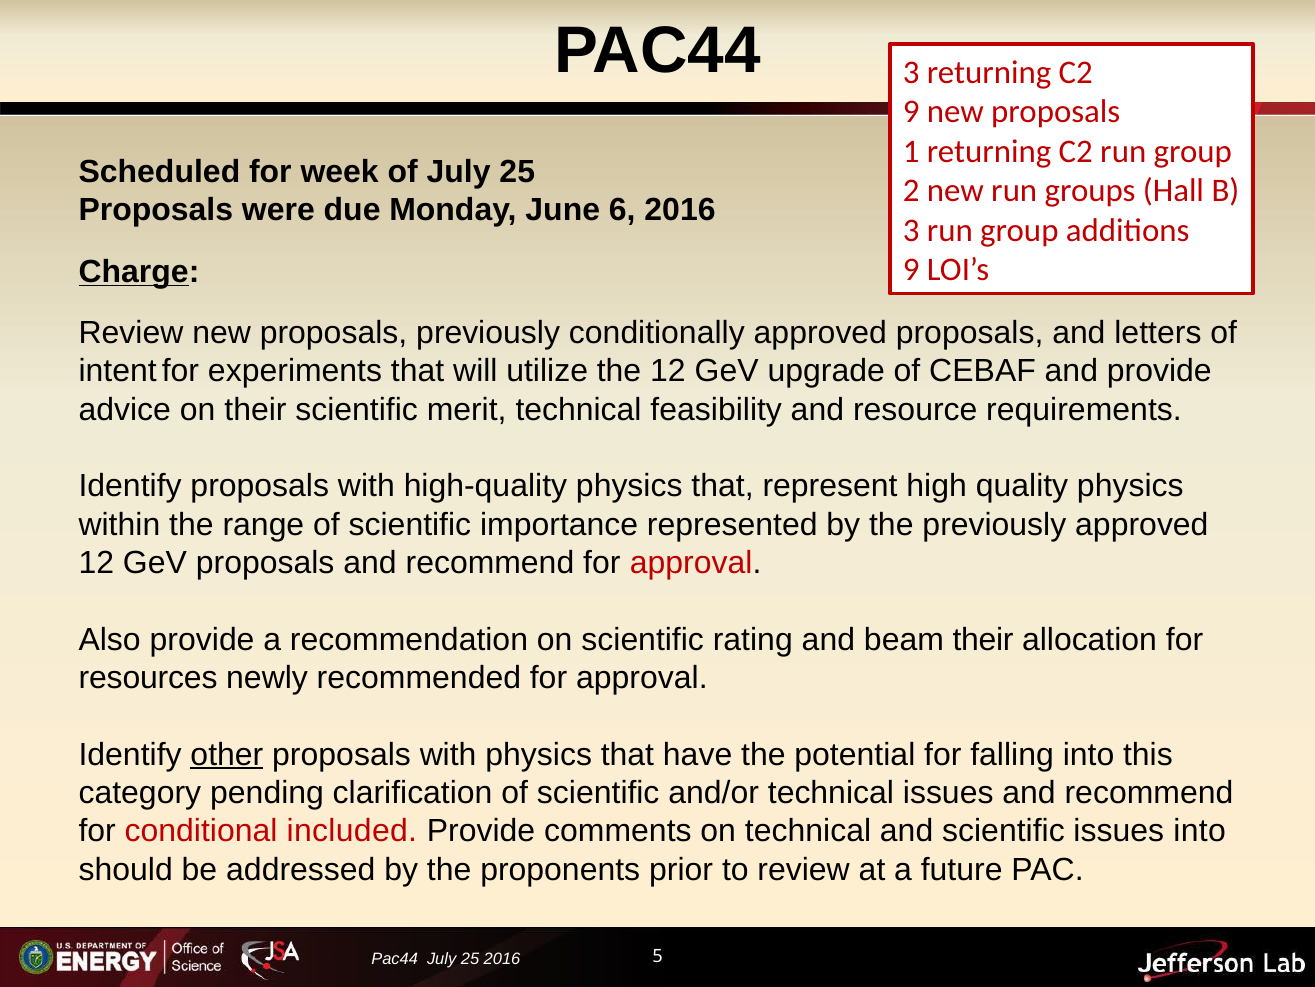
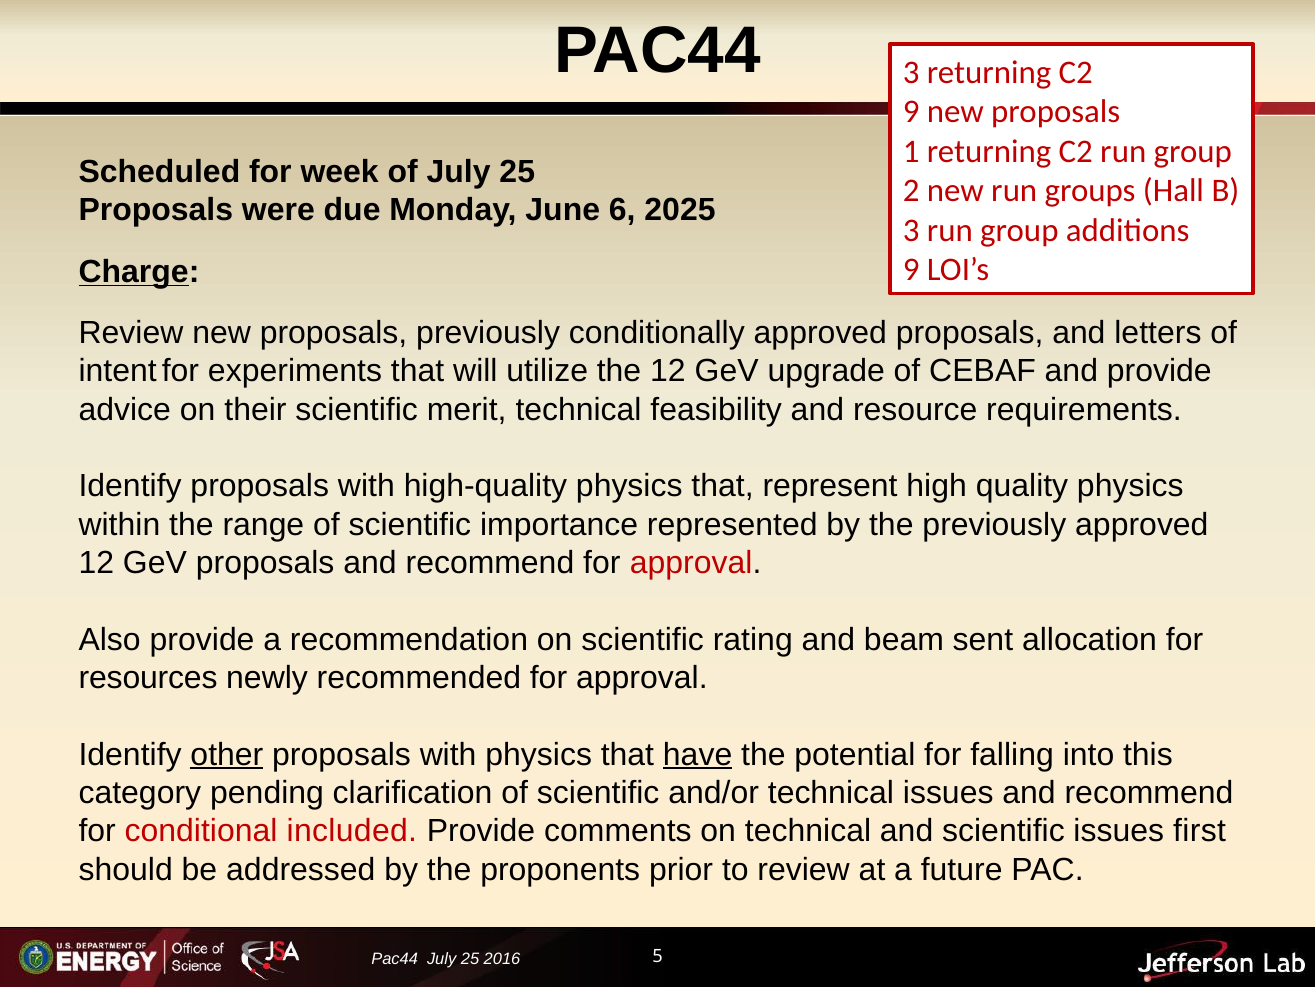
6 2016: 2016 -> 2025 (680, 210)
beam their: their -> sent (983, 639)
have underline: none -> present (698, 754)
issues into: into -> first (1200, 831)
